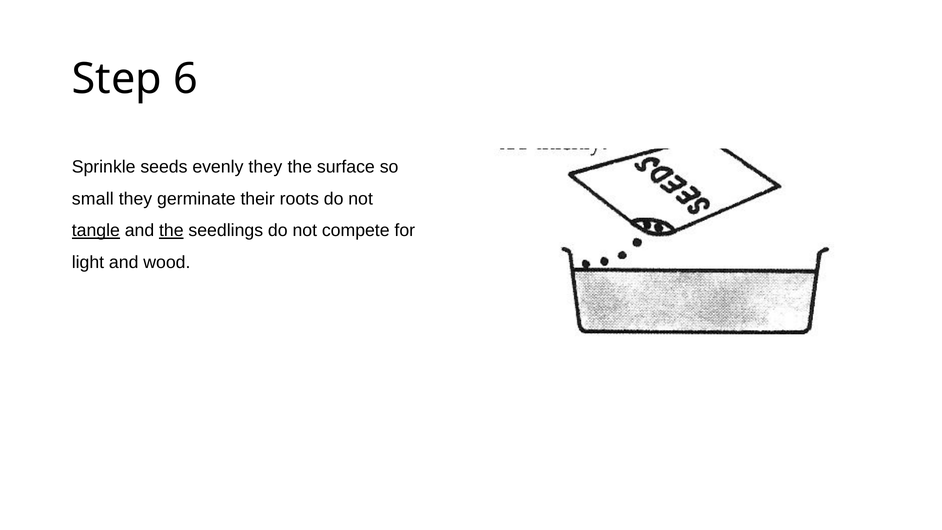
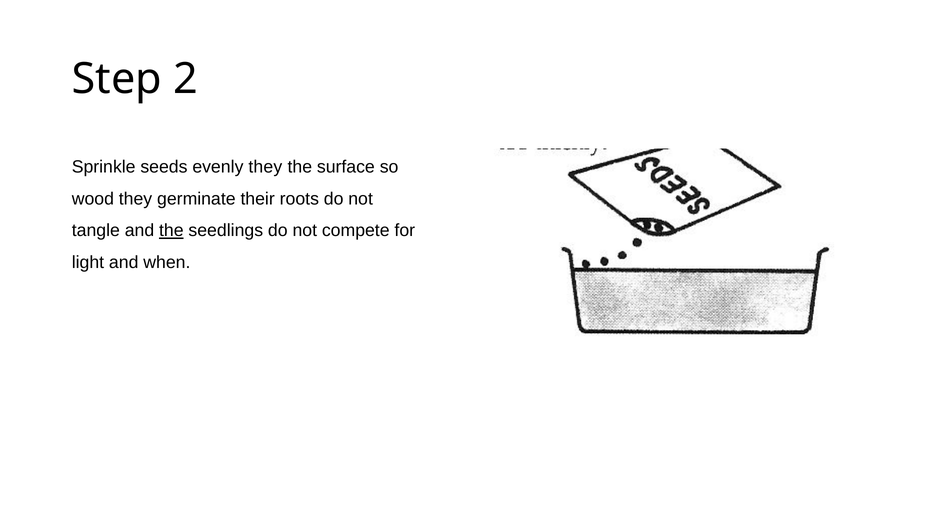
6: 6 -> 2 (186, 79)
small: small -> wood (93, 199)
tangle underline: present -> none (96, 231)
wood: wood -> when (167, 262)
